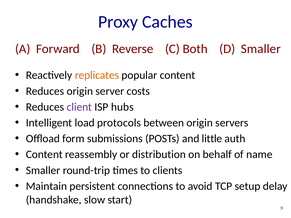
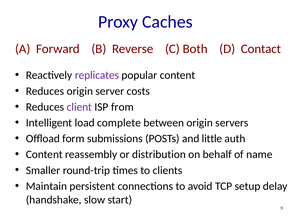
D Smaller: Smaller -> Contact (261, 49)
replicates colour: orange -> purple (97, 75)
hubs: hubs -> from (122, 107)
protocols: protocols -> complete (119, 123)
